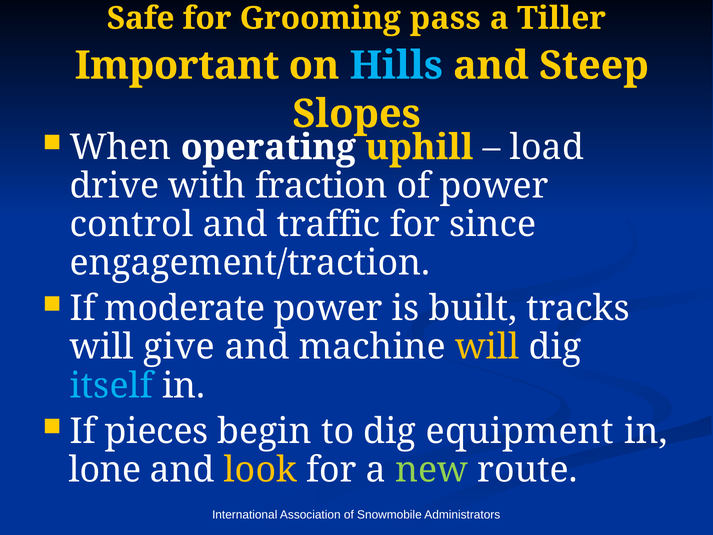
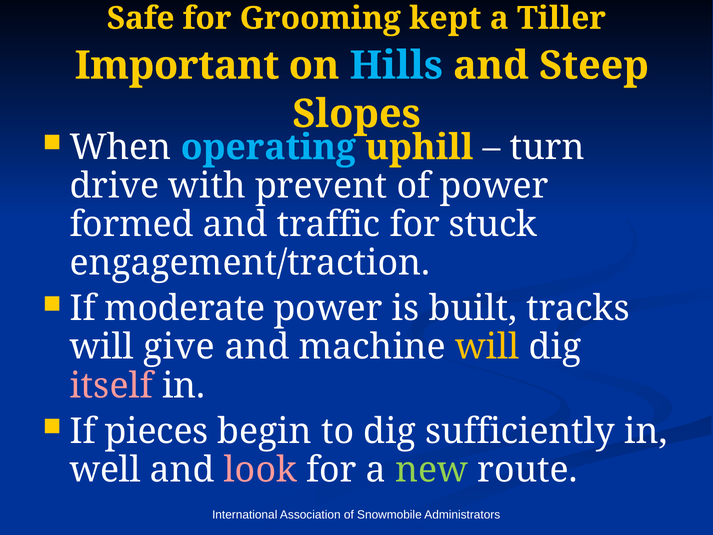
pass: pass -> kept (445, 18)
operating colour: white -> light blue (268, 147)
load: load -> turn (547, 147)
fraction: fraction -> prevent (321, 186)
control: control -> formed (132, 224)
since: since -> stuck (493, 224)
itself colour: light blue -> pink (111, 386)
equipment: equipment -> sufficiently (520, 431)
lone: lone -> well (105, 470)
look colour: yellow -> pink (260, 470)
